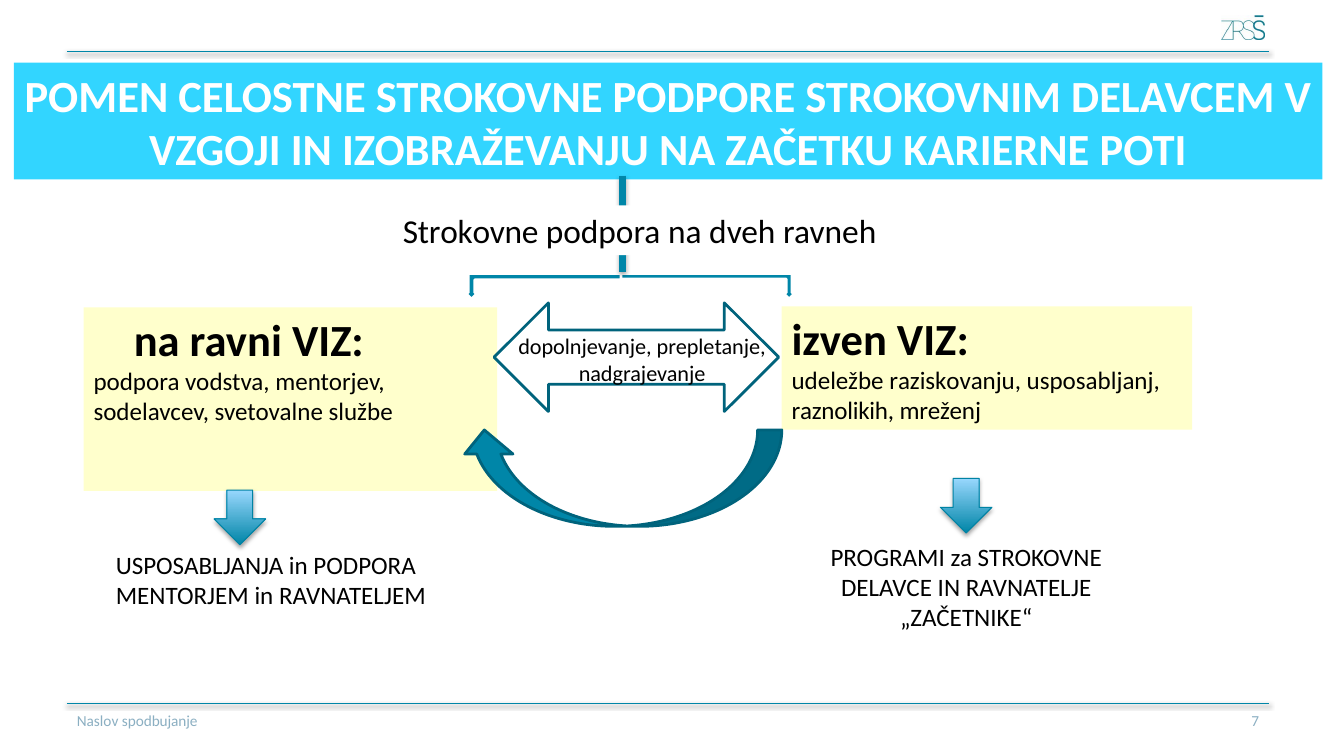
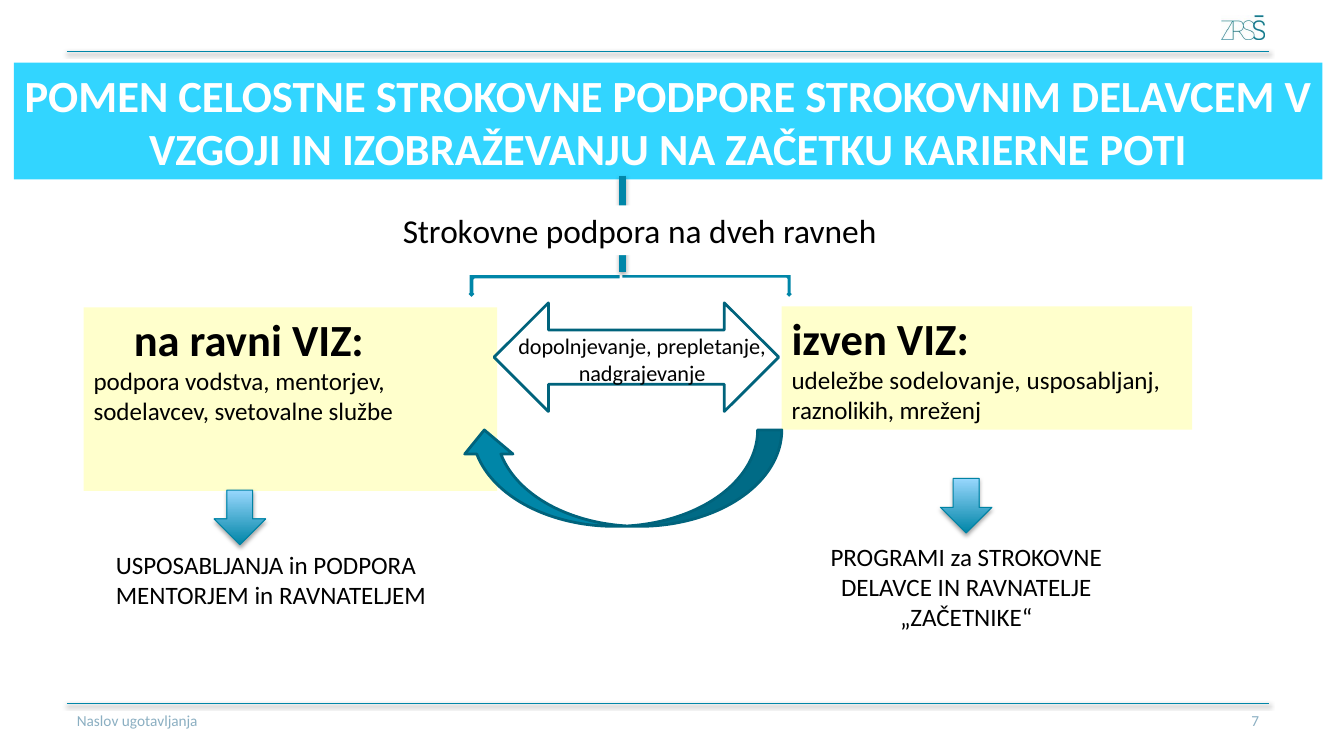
raziskovanju: raziskovanju -> sodelovanje (955, 382)
spodbujanje: spodbujanje -> ugotavljanja (160, 722)
